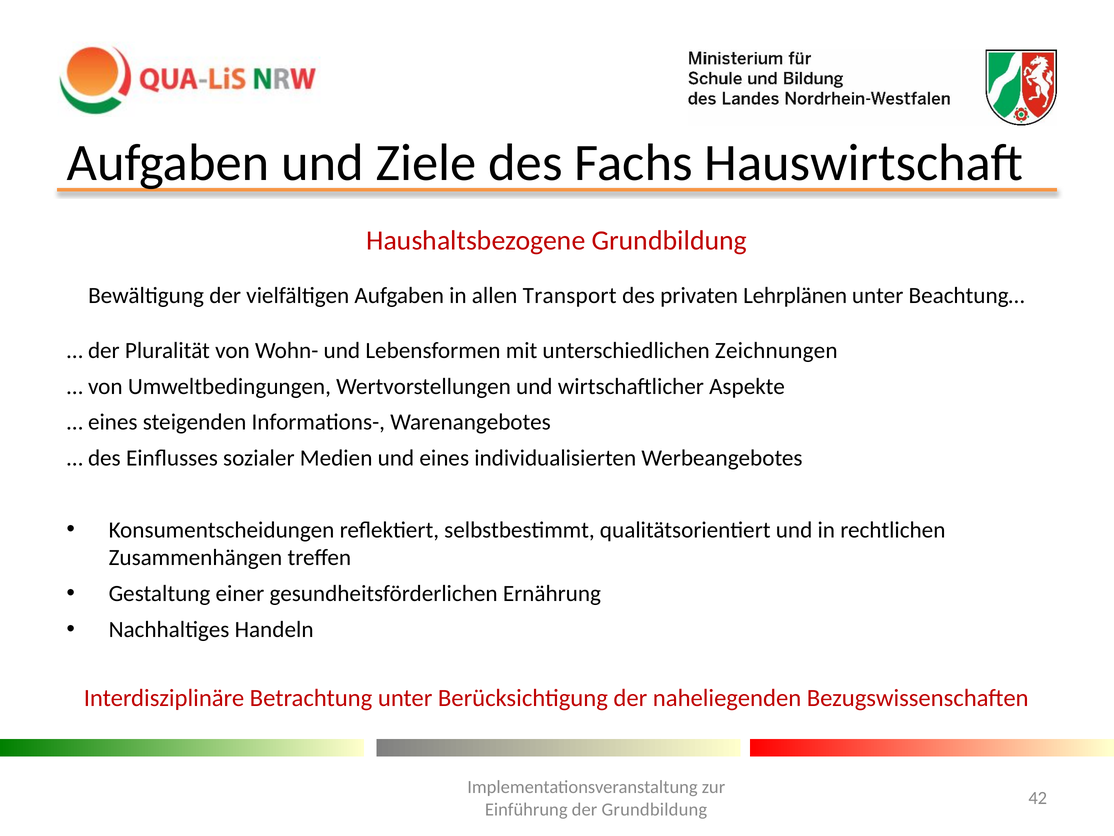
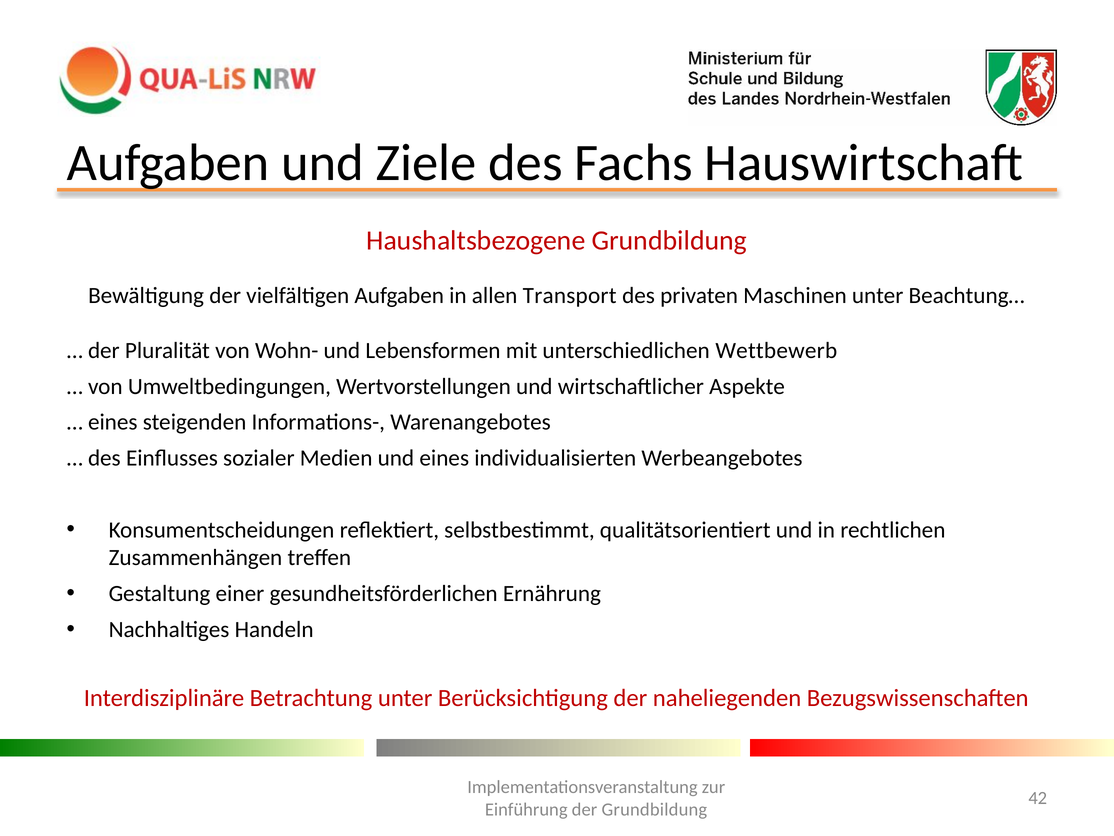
Lehrplänen: Lehrplänen -> Maschinen (795, 295)
Zeichnungen: Zeichnungen -> Wettbewerb (776, 350)
